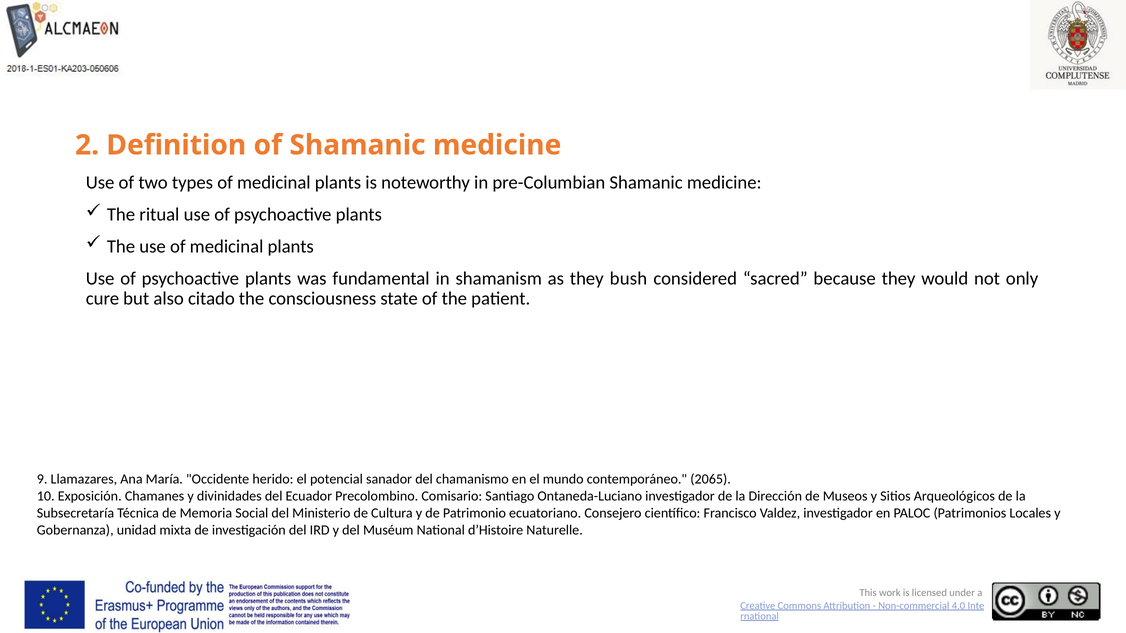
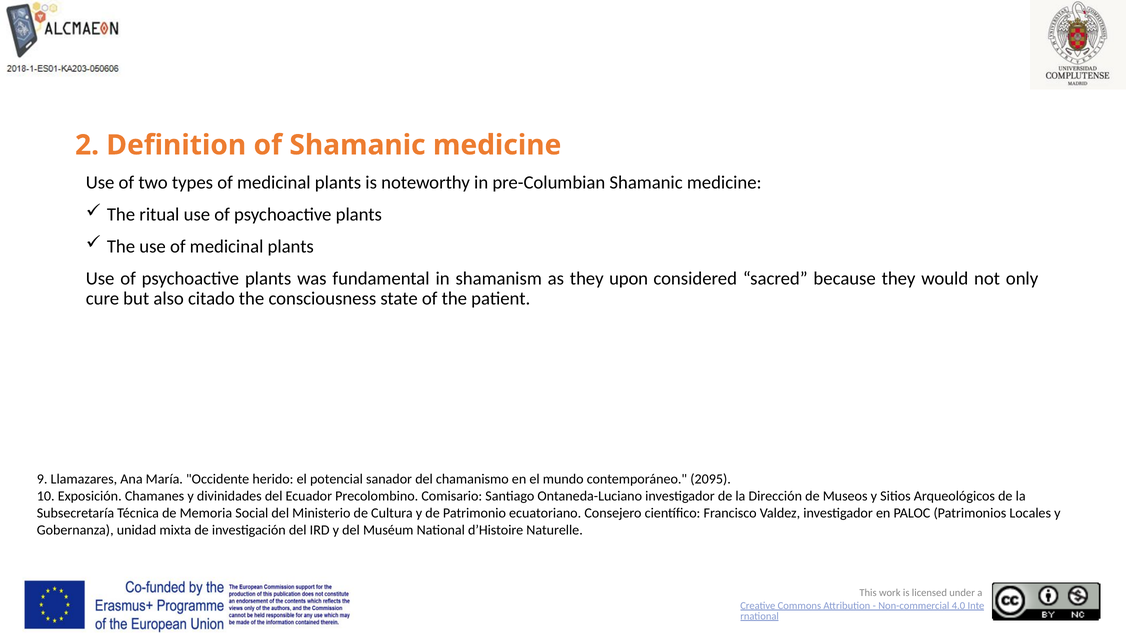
bush: bush -> upon (629, 279)
2065: 2065 -> 2095 (711, 480)
